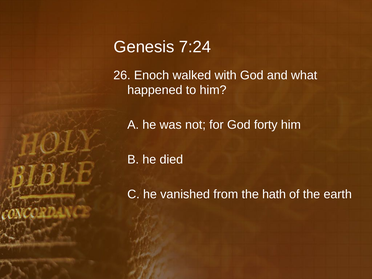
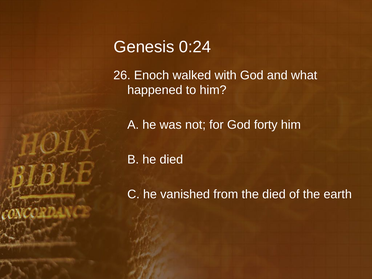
7:24: 7:24 -> 0:24 (195, 47)
the hath: hath -> died (274, 194)
